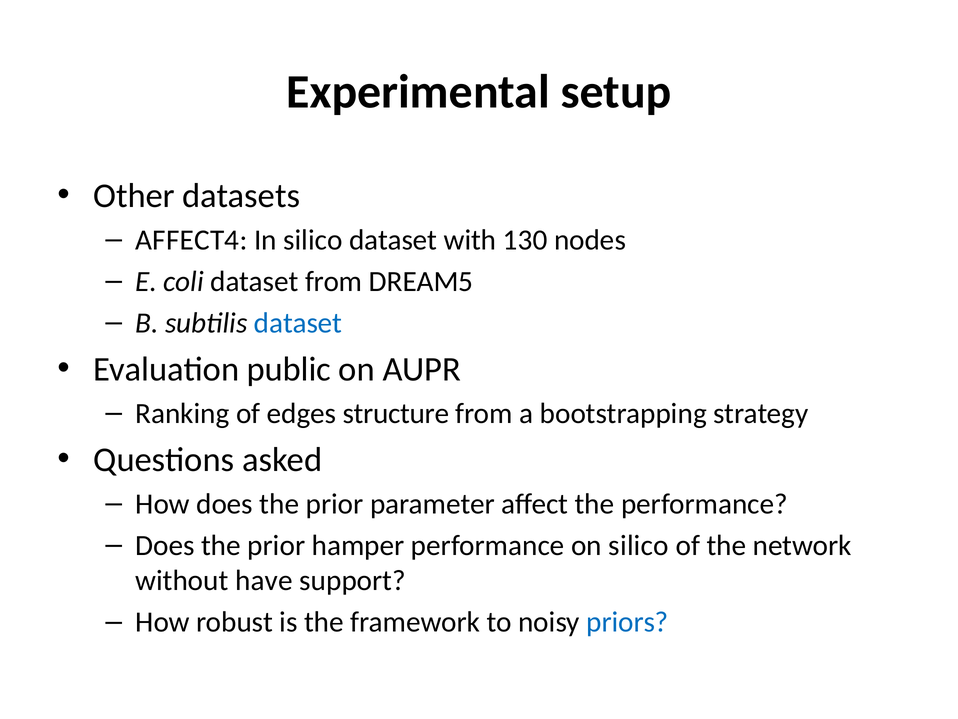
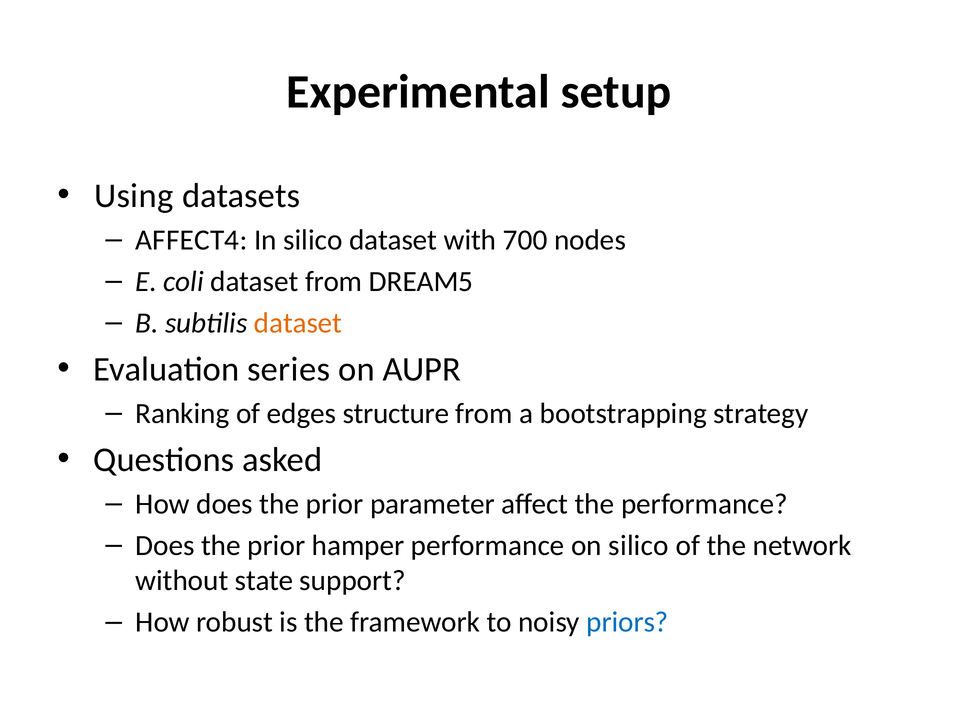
Other: Other -> Using (134, 196)
130: 130 -> 700 (525, 240)
dataset colour: blue -> orange (298, 323)
public: public -> series (289, 369)
have: have -> state (264, 580)
